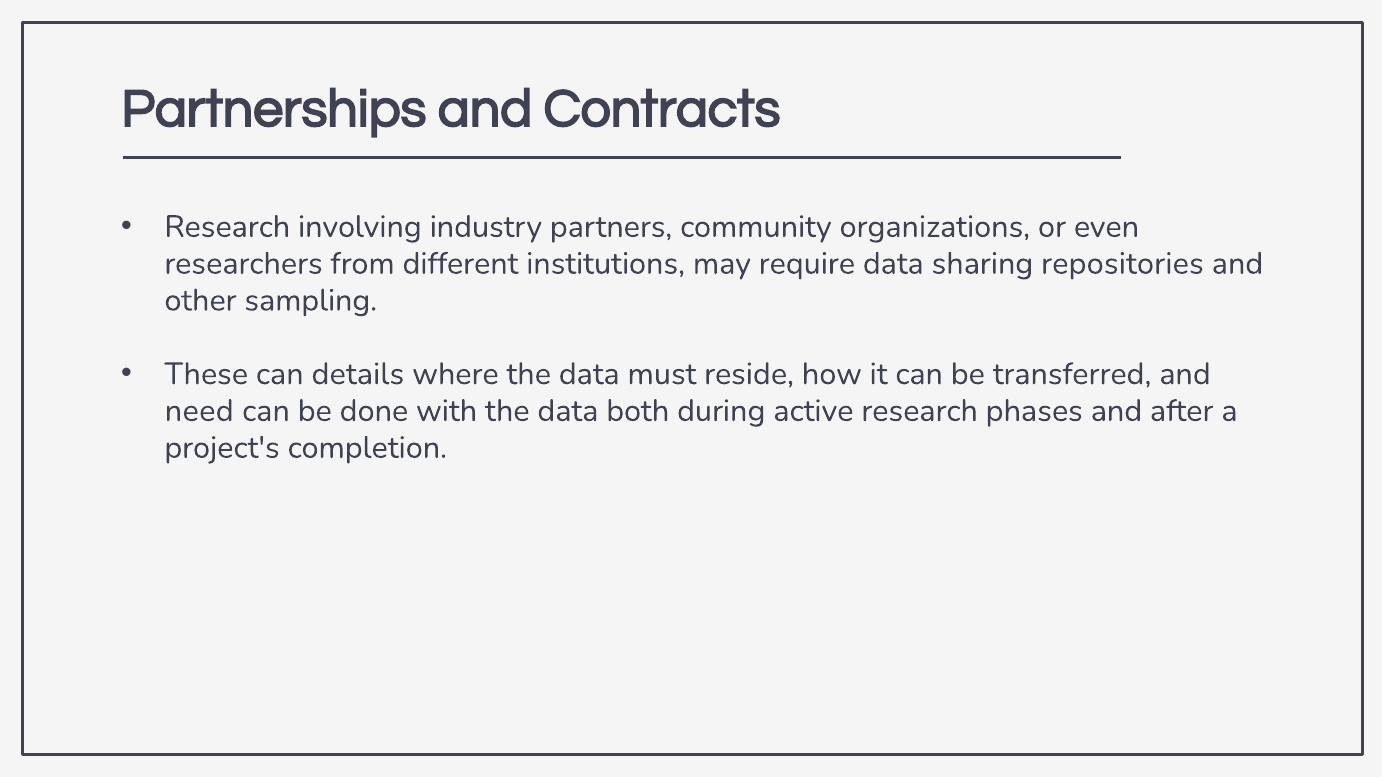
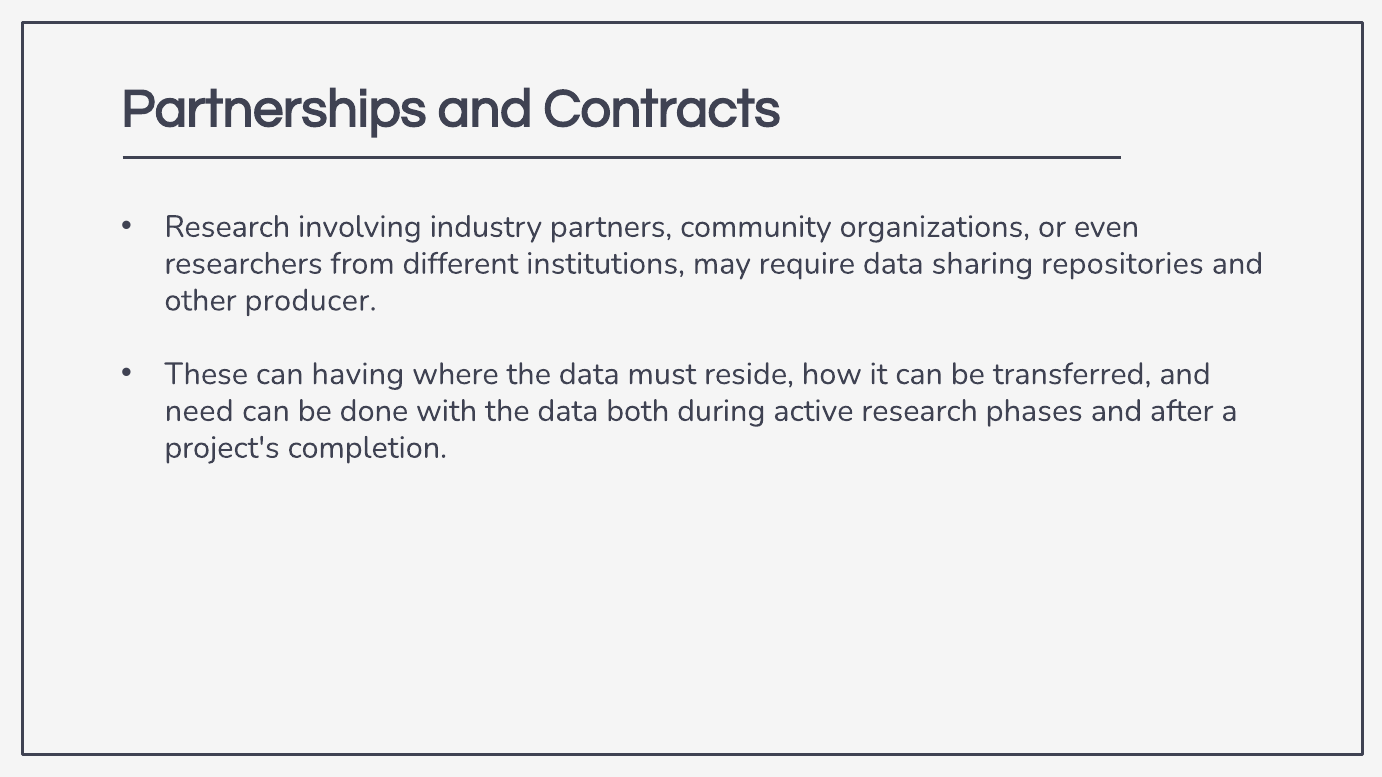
sampling: sampling -> producer (311, 300)
details: details -> having (358, 374)
